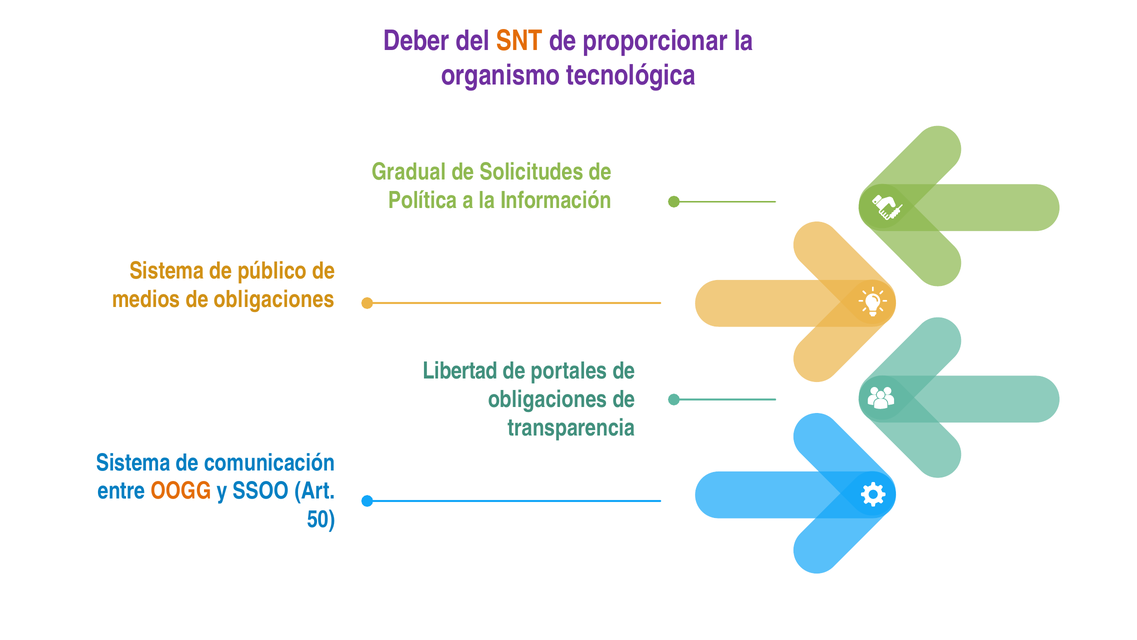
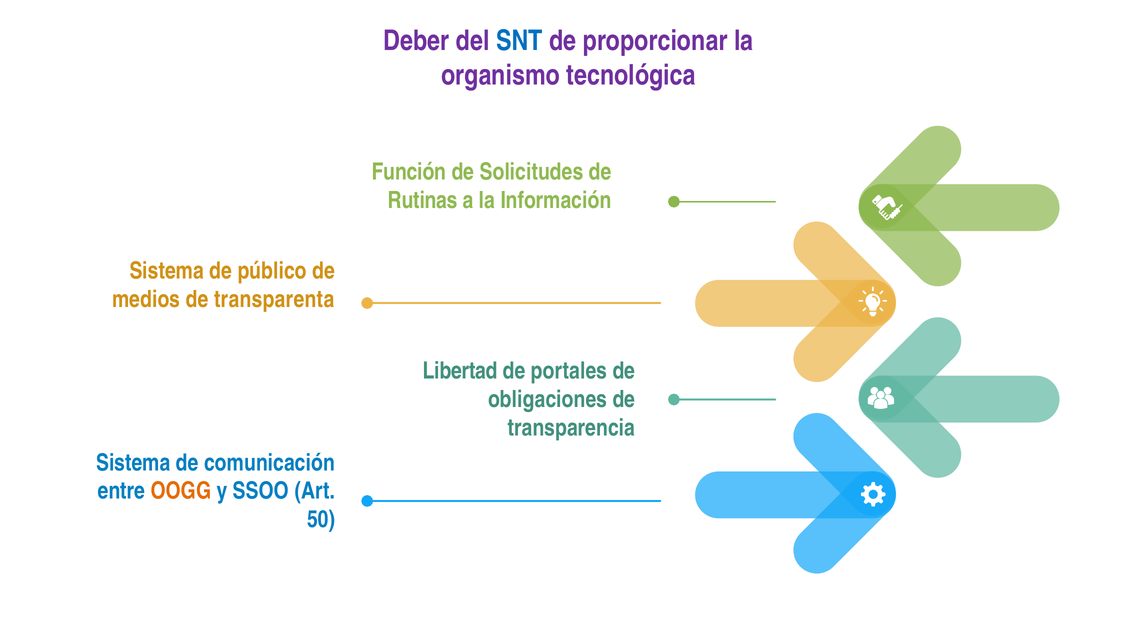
SNT colour: orange -> blue (519, 41)
Gradual: Gradual -> Función (409, 172)
Política: Política -> Rutinas (423, 200)
medios de obligaciones: obligaciones -> transparenta (274, 299)
